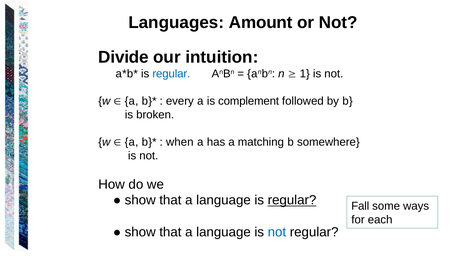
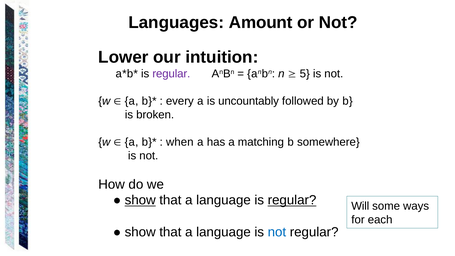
Divide: Divide -> Lower (123, 57)
regular colour: blue -> purple (171, 74)
1: 1 -> 5 (305, 74)
complement: complement -> uncountably (249, 101)
show underline: none -> present (140, 200)
Fall: Fall -> Will (360, 206)
